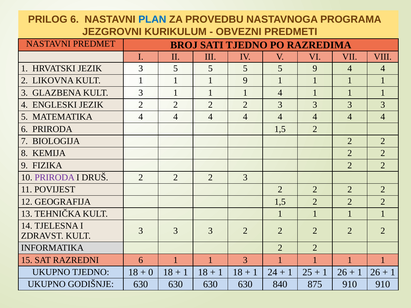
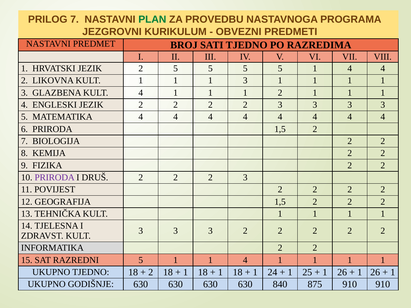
PRILOG 6: 6 -> 7 (75, 19)
PLAN colour: blue -> green (152, 19)
HRVATSKI JEZIK 3: 3 -> 2 (141, 69)
5 5 9: 9 -> 1 (315, 69)
9: 9 -> 3 (245, 81)
GLAZBENA KULT 3: 3 -> 4 (141, 93)
4: 4 -> 2 (280, 93)
RAZREDNI 6: 6 -> 5 (141, 260)
3: 3 -> 4 (245, 260)
0: 0 -> 2 (151, 272)
